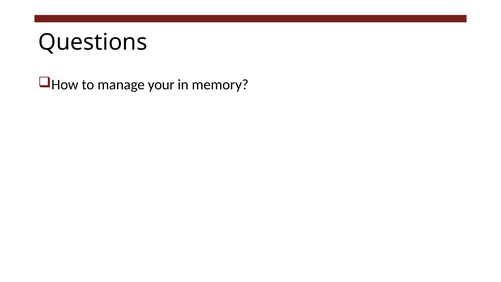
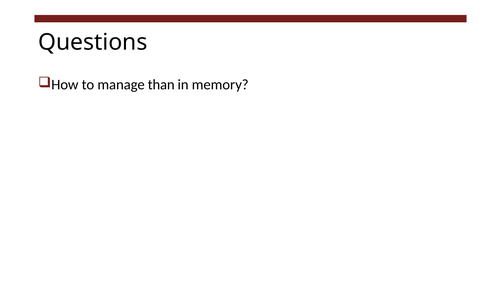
your: your -> than (161, 85)
